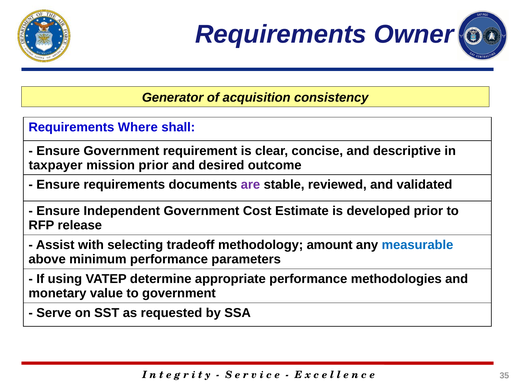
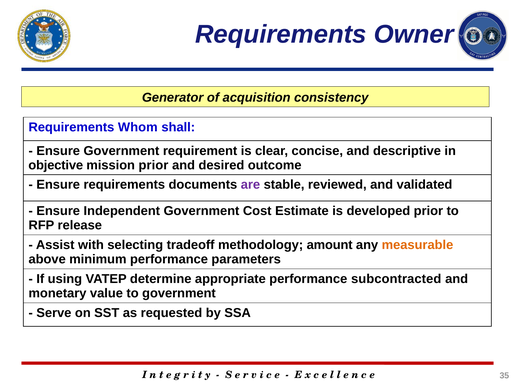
Where: Where -> Whom (138, 127)
taxpayer: taxpayer -> objective (56, 165)
measurable colour: blue -> orange (417, 245)
methodologies: methodologies -> subcontracted (396, 279)
